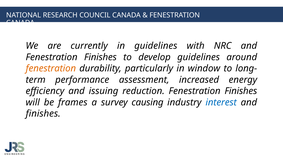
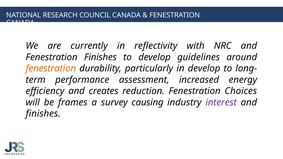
in guidelines: guidelines -> reflectivity (156, 46)
in window: window -> develop (204, 69)
issuing: issuing -> creates (104, 91)
reduction Fenestration Finishes: Finishes -> Choices (241, 91)
interest colour: blue -> purple (221, 102)
